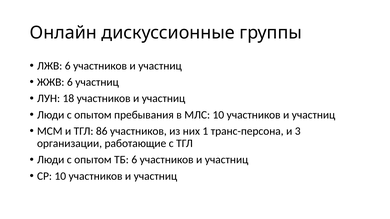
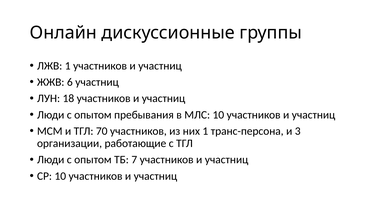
ЛЖВ 6: 6 -> 1 (68, 66)
86: 86 -> 70 (102, 131)
ТБ 6: 6 -> 7 (134, 160)
